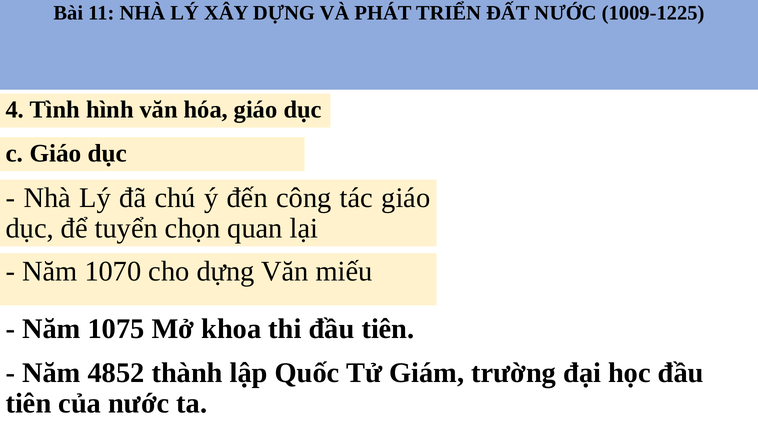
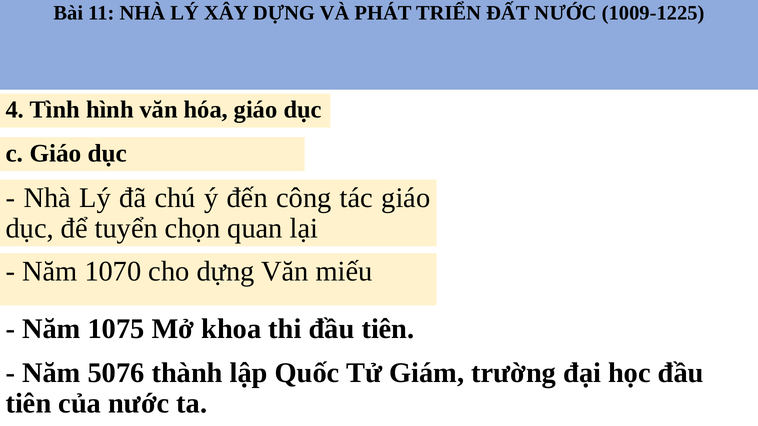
4852: 4852 -> 5076 (116, 373)
